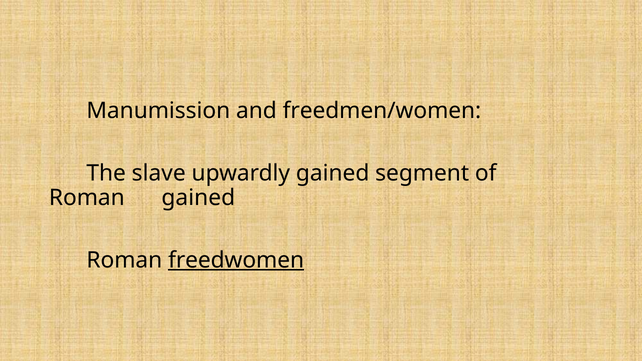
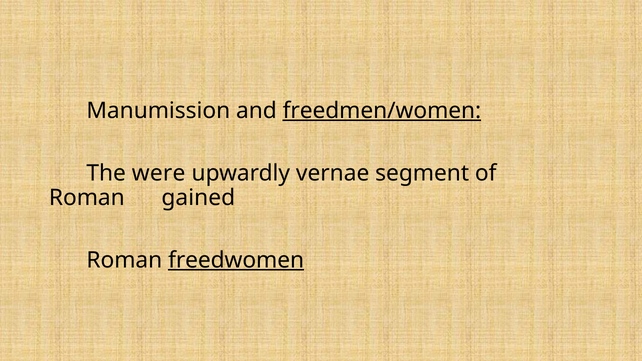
freedmen/women underline: none -> present (382, 111)
slave: slave -> were (159, 173)
upwardly gained: gained -> vernae (333, 173)
